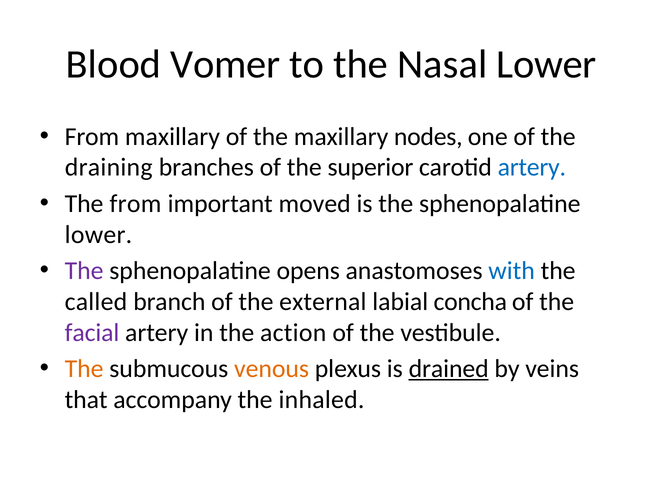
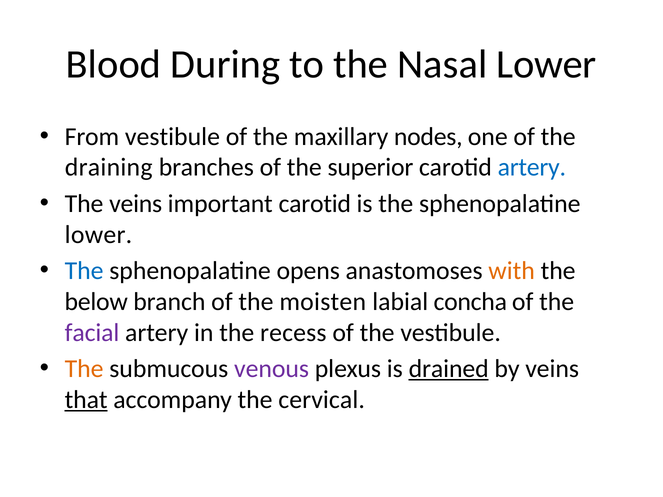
Vomer: Vomer -> During (225, 64)
From maxillary: maxillary -> vestibule (172, 137)
The from: from -> veins (136, 204)
important moved: moved -> carotid (315, 204)
The colour: purple -> blue (84, 271)
with colour: blue -> orange (512, 271)
called: called -> below (96, 302)
external: external -> moisten (323, 302)
action: action -> recess (293, 333)
venous colour: orange -> purple (272, 369)
that underline: none -> present (86, 400)
inhaled: inhaled -> cervical (322, 400)
